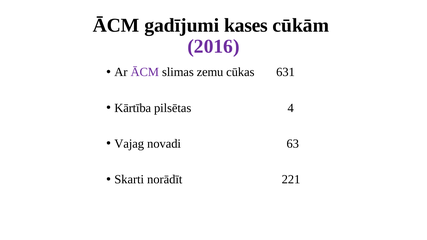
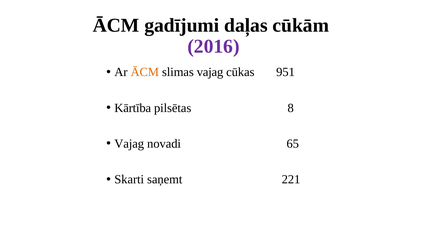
kases: kases -> daļas (246, 25)
ĀCM colour: purple -> orange (145, 72)
slimas zemu: zemu -> vajag (210, 72)
631: 631 -> 951 (286, 72)
4: 4 -> 8 (291, 108)
63: 63 -> 65 (293, 144)
norādīt: norādīt -> saņemt (165, 180)
